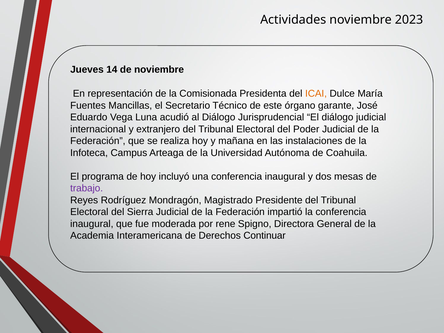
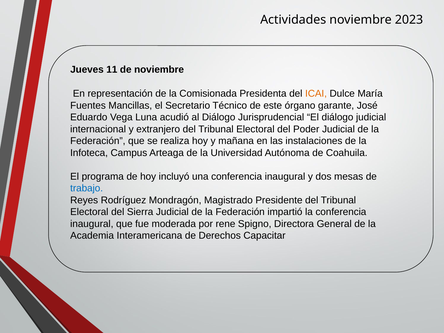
14: 14 -> 11 (112, 70)
trabajo colour: purple -> blue (87, 188)
Continuar: Continuar -> Capacitar (265, 236)
